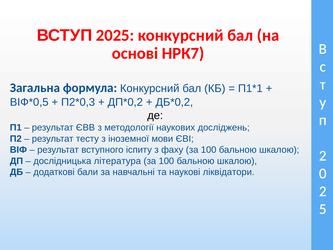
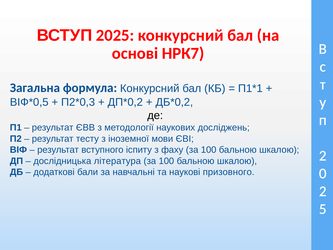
ліквідатори: ліквідатори -> призовного (229, 172)
